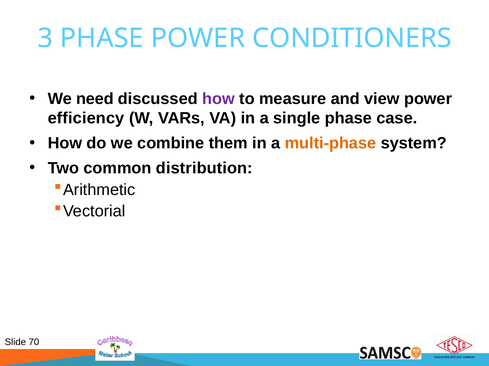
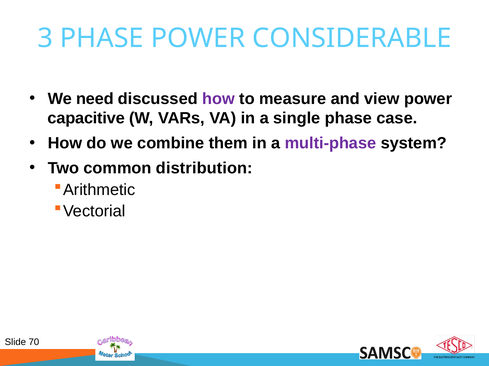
CONDITIONERS: CONDITIONERS -> CONSIDERABLE (352, 38)
efficiency: efficiency -> capacitive (86, 119)
multi-phase colour: orange -> purple (330, 143)
